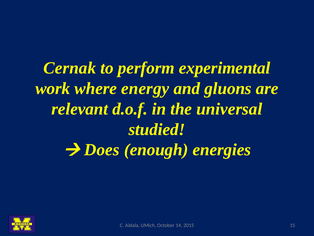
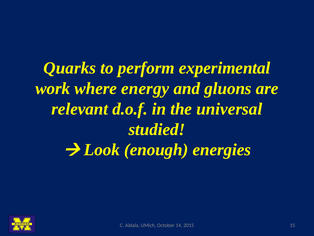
Cernak: Cernak -> Quarks (70, 68)
Does: Does -> Look (102, 150)
